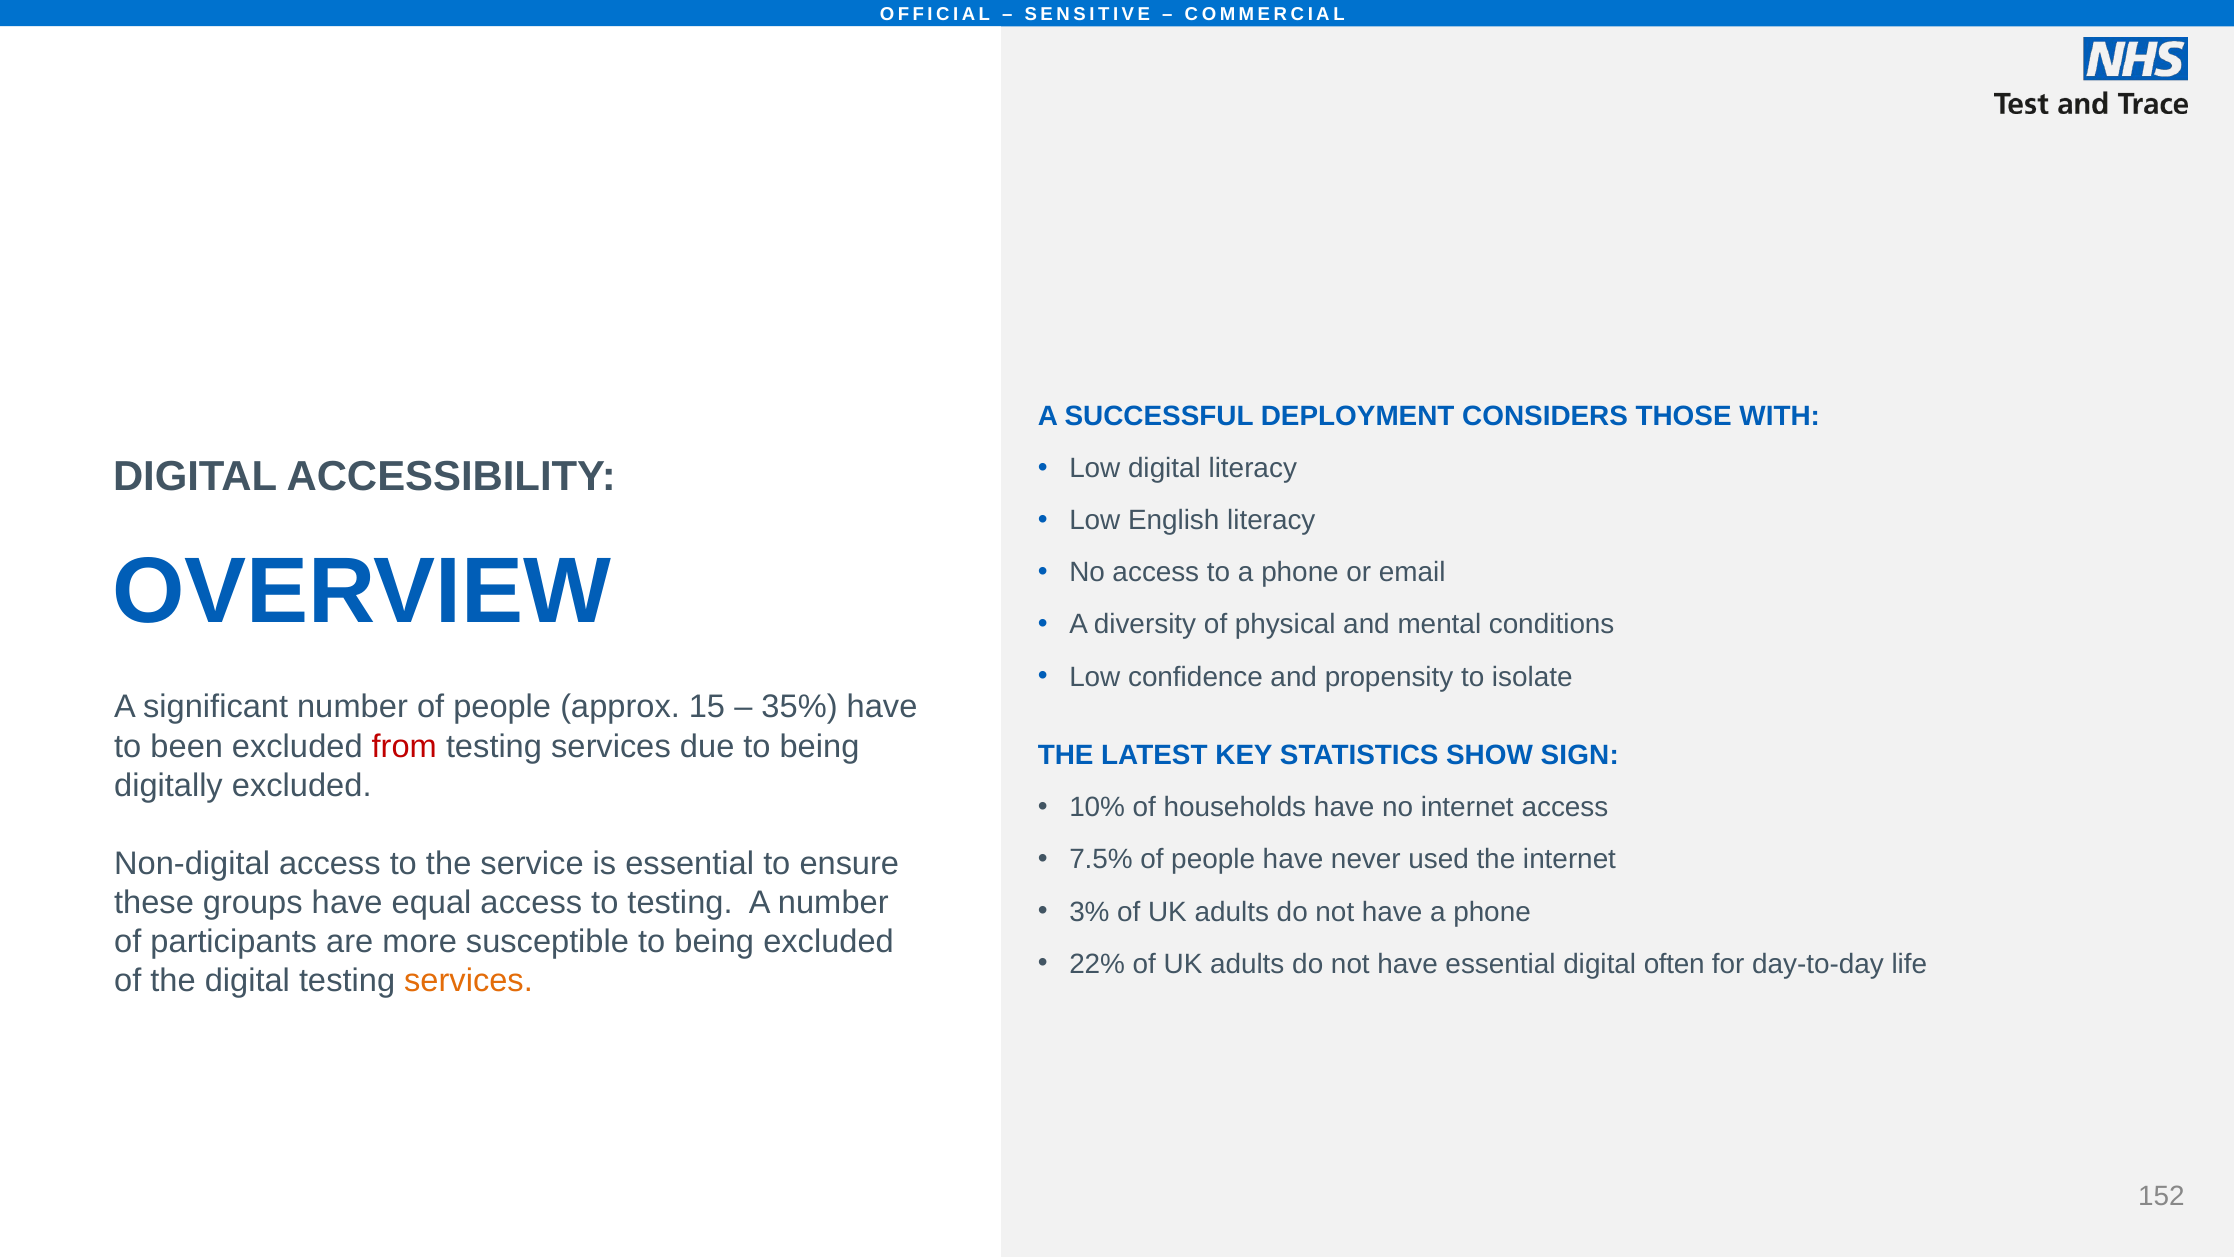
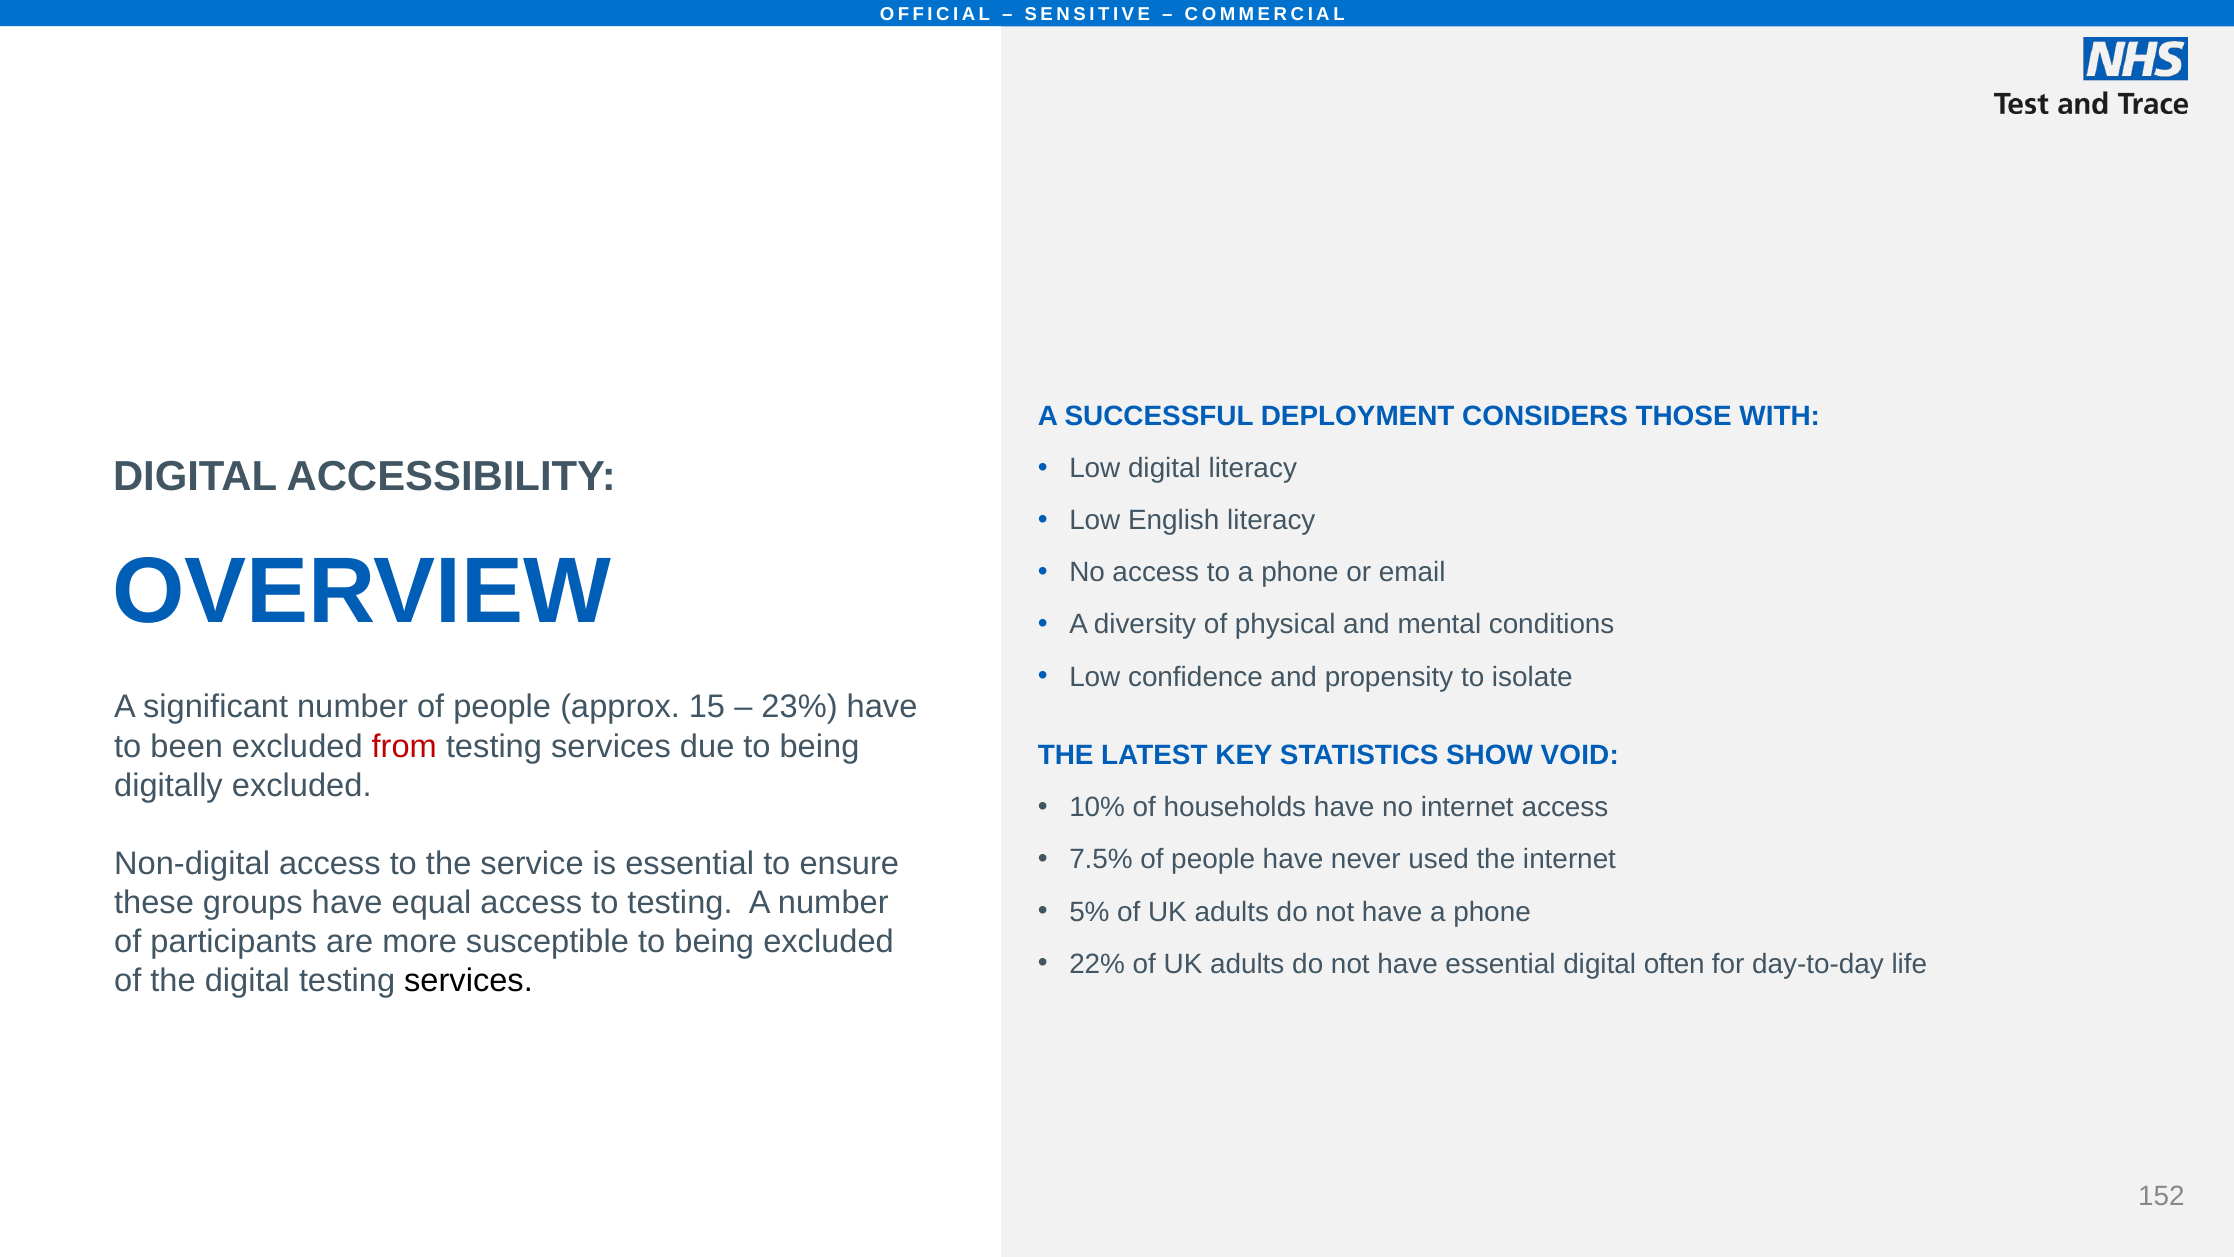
35%: 35% -> 23% (800, 707)
SIGN: SIGN -> VOID (1580, 755)
3%: 3% -> 5% (1089, 912)
services colour: orange -> black (468, 981)
